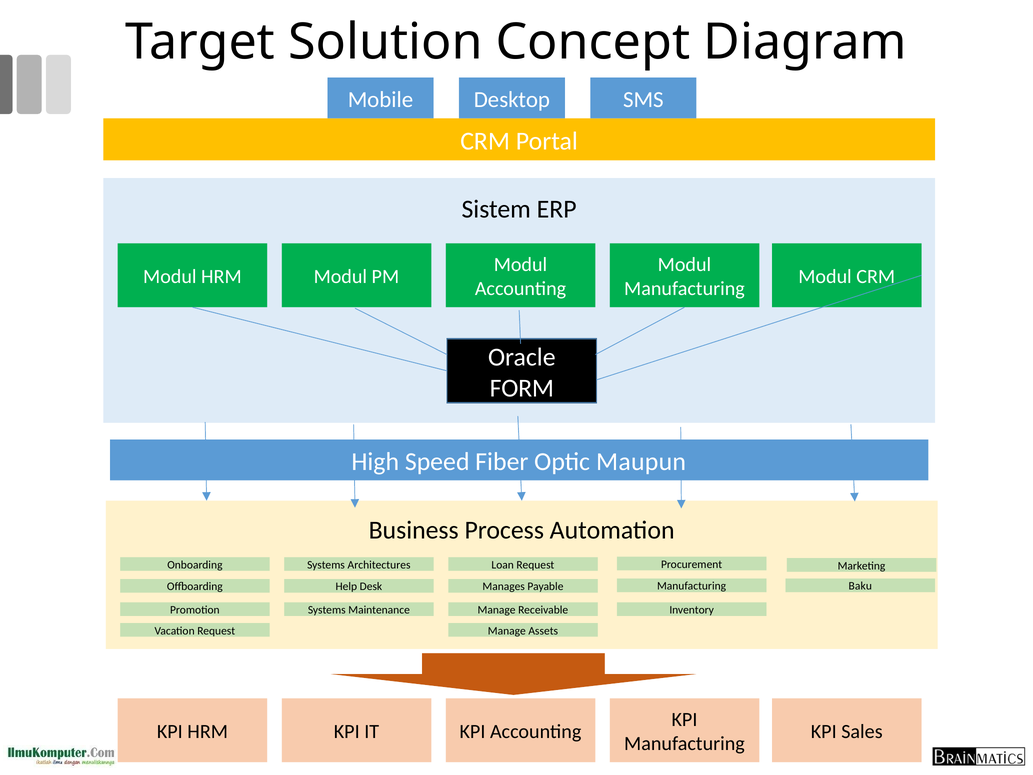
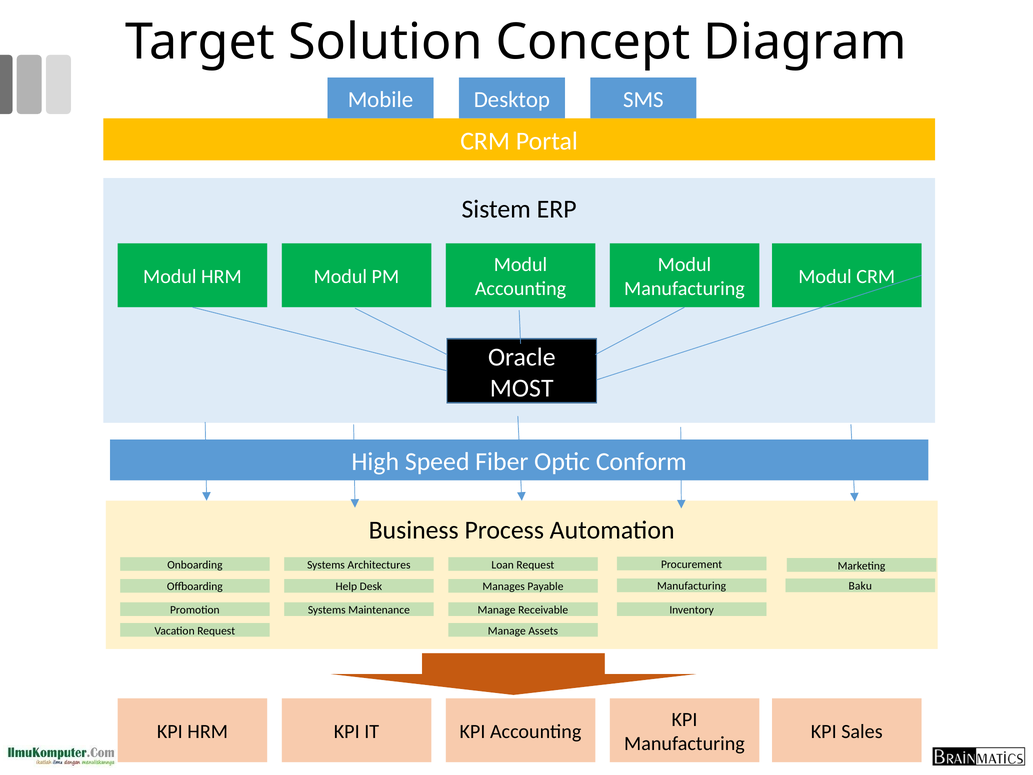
FORM: FORM -> MOST (522, 388)
Maupun: Maupun -> Conform (641, 462)
